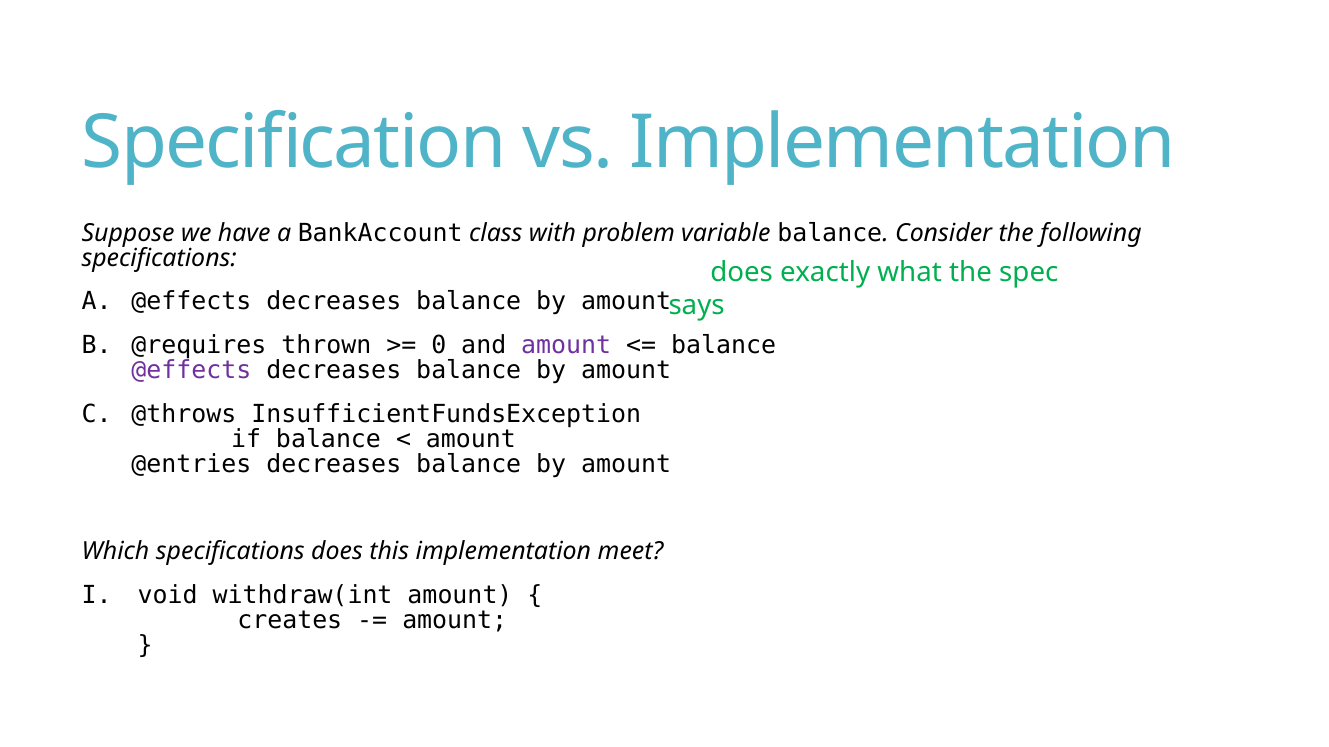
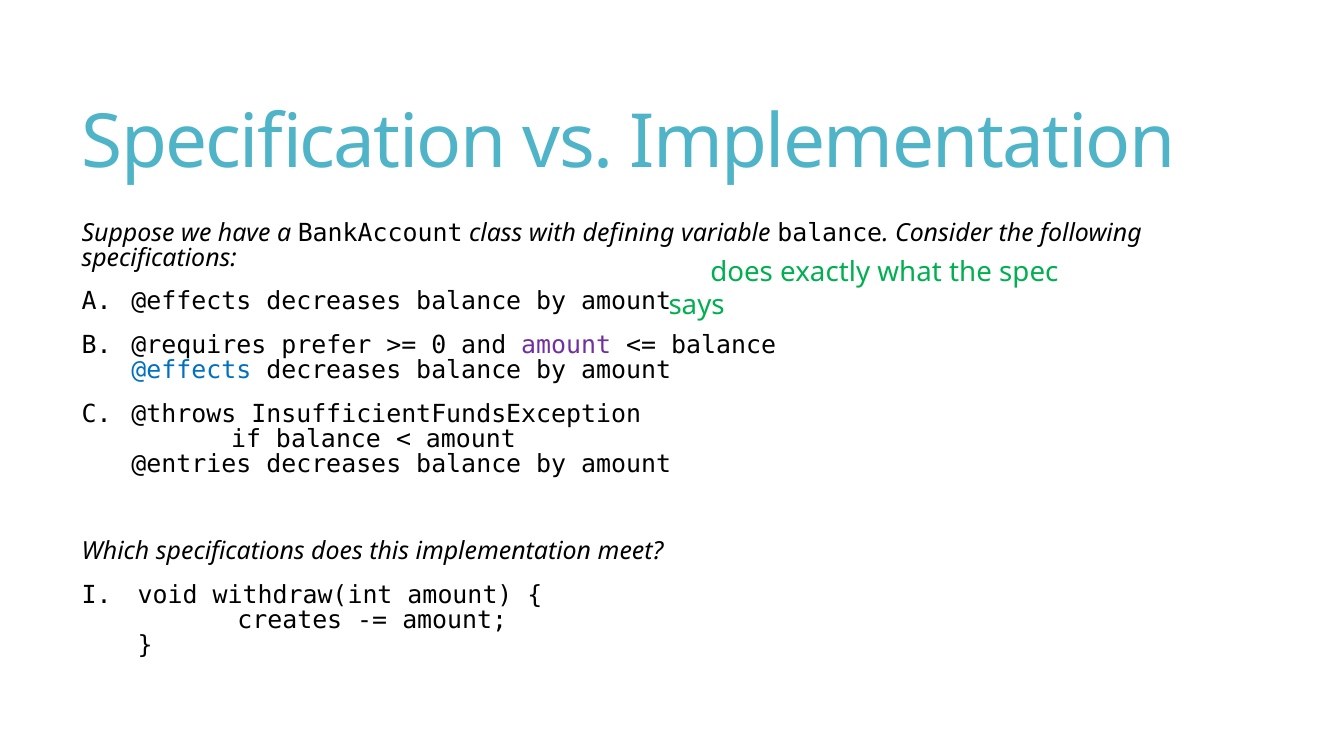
problem: problem -> defining (629, 233)
thrown: thrown -> prefer (326, 345)
@effects colour: purple -> blue (191, 371)
